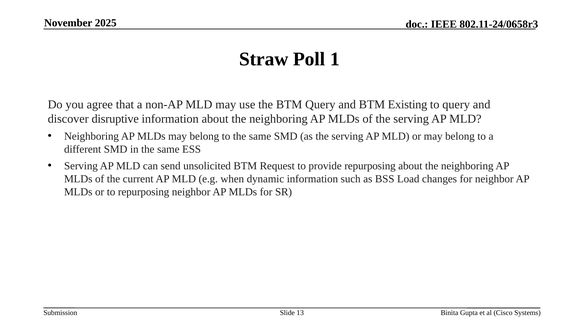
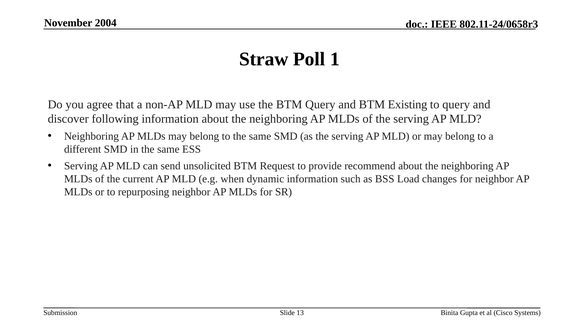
2025: 2025 -> 2004 (106, 23)
disruptive: disruptive -> following (115, 119)
provide repurposing: repurposing -> recommend (370, 166)
